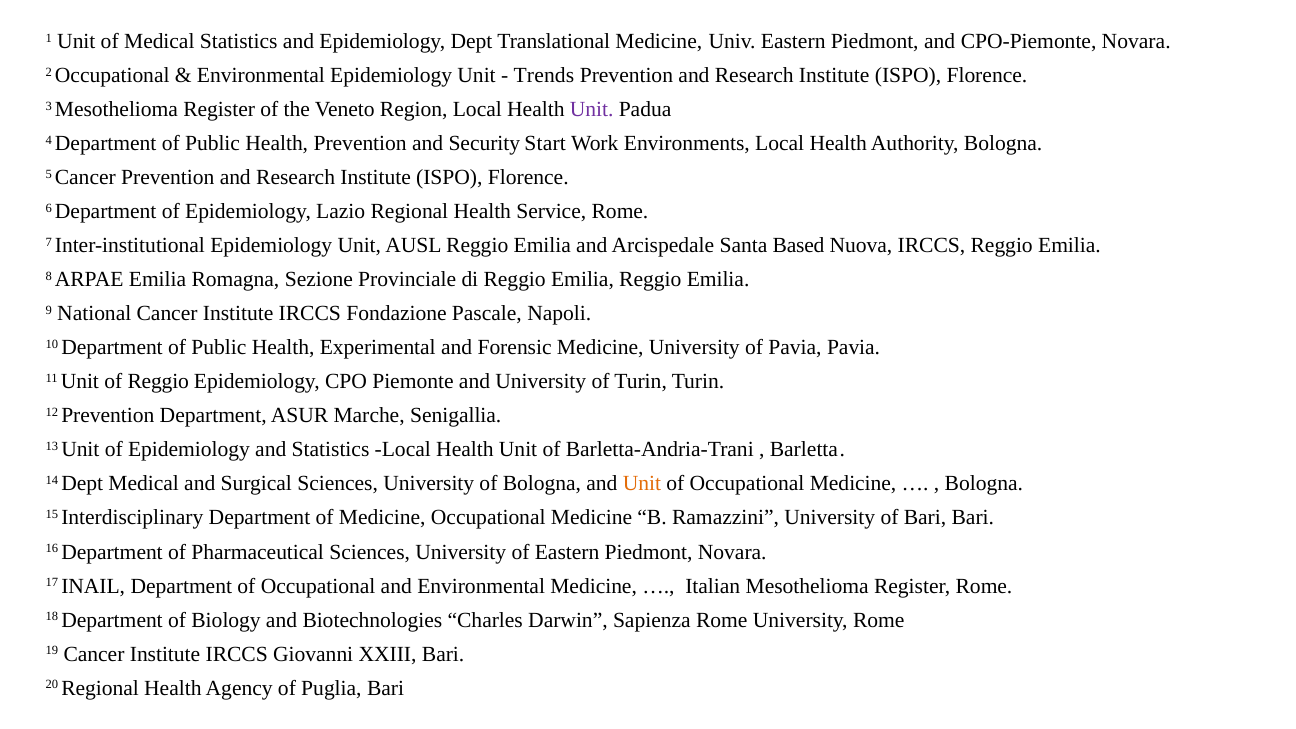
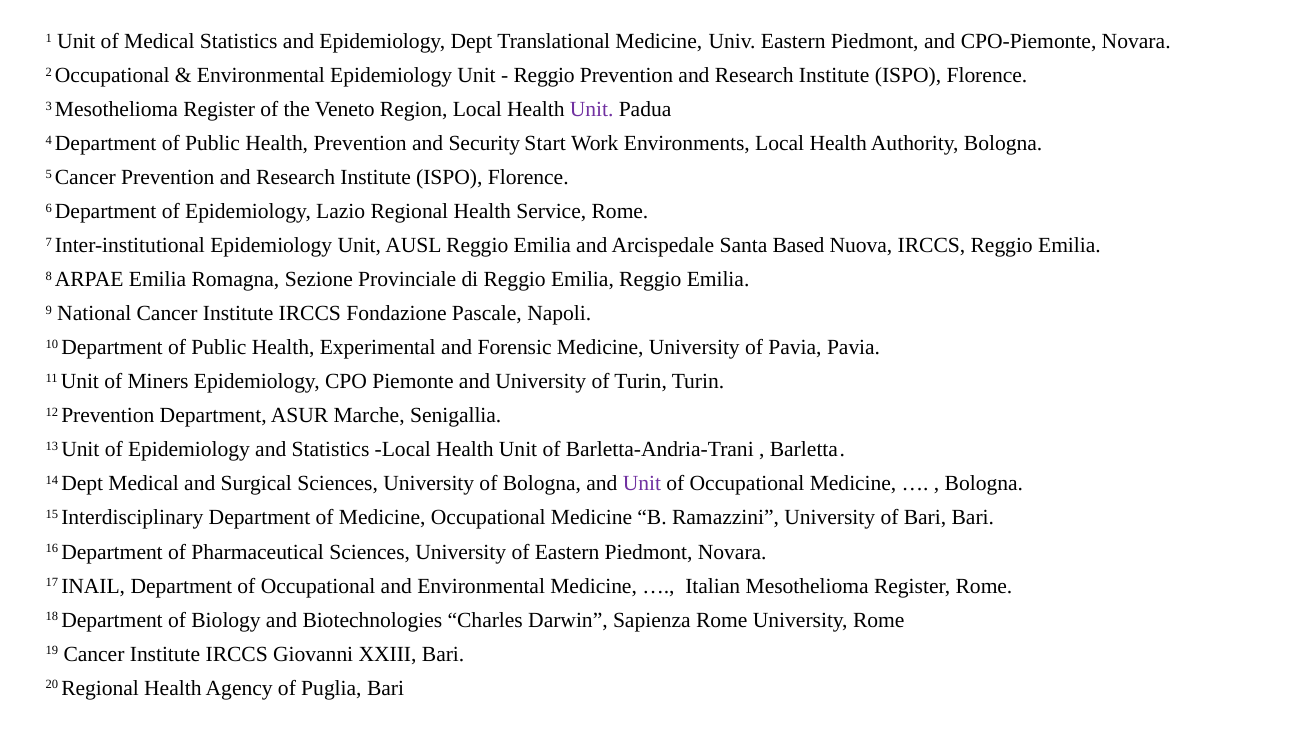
Trends: Trends -> Reggio (544, 76)
of Reggio: Reggio -> Miners (158, 382)
Unit colour: orange -> purple (642, 484)
